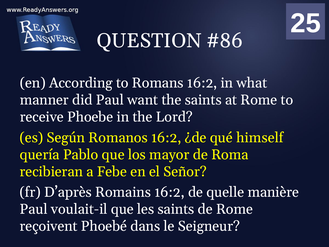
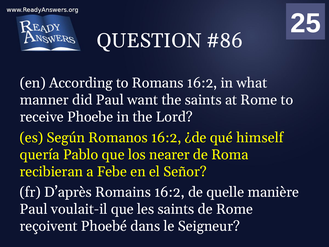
mayor: mayor -> nearer (169, 154)
